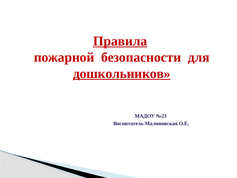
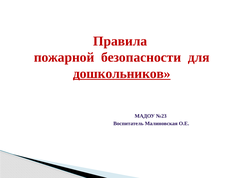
Правила underline: present -> none (120, 41)
